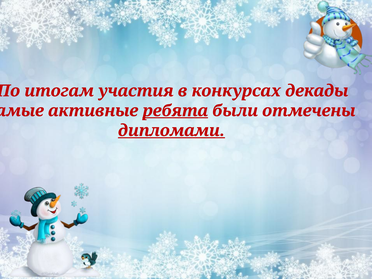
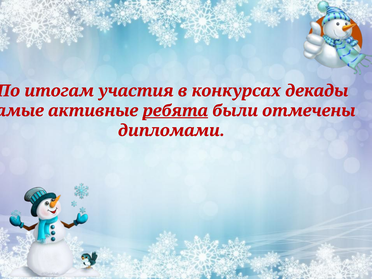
дипломами underline: present -> none (171, 131)
